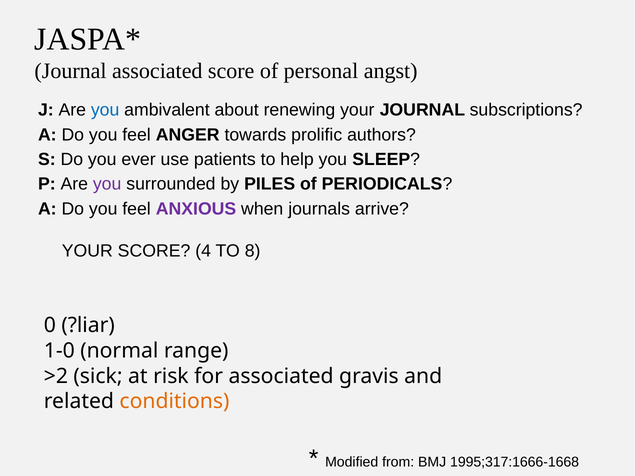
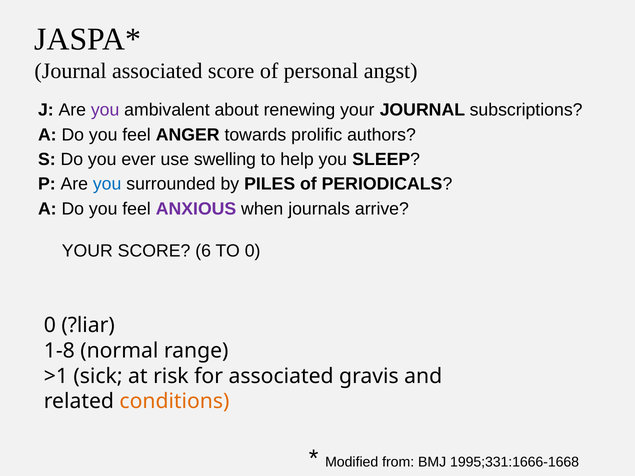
you colour: blue -> purple (105, 110)
patients: patients -> swelling (225, 160)
you colour: purple -> blue (107, 184)
4: 4 -> 6 (203, 251)
TO 8: 8 -> 0 (253, 251)
1-0: 1-0 -> 1-8 (59, 351)
>2: >2 -> >1 (56, 376)
1995;317:1666-1668: 1995;317:1666-1668 -> 1995;331:1666-1668 (515, 462)
